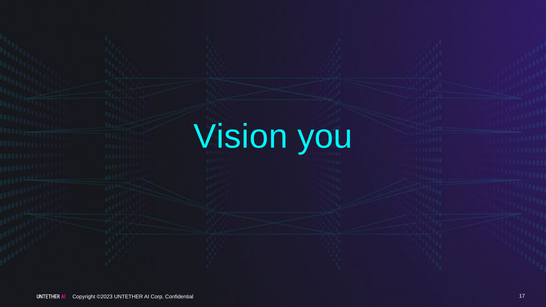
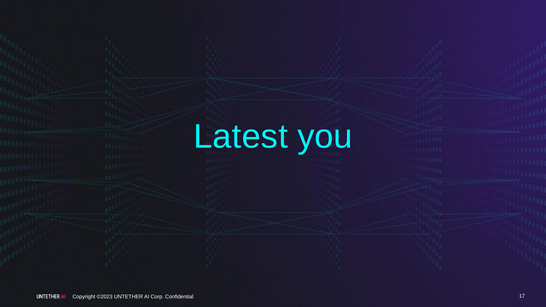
Vision: Vision -> Latest (241, 136)
